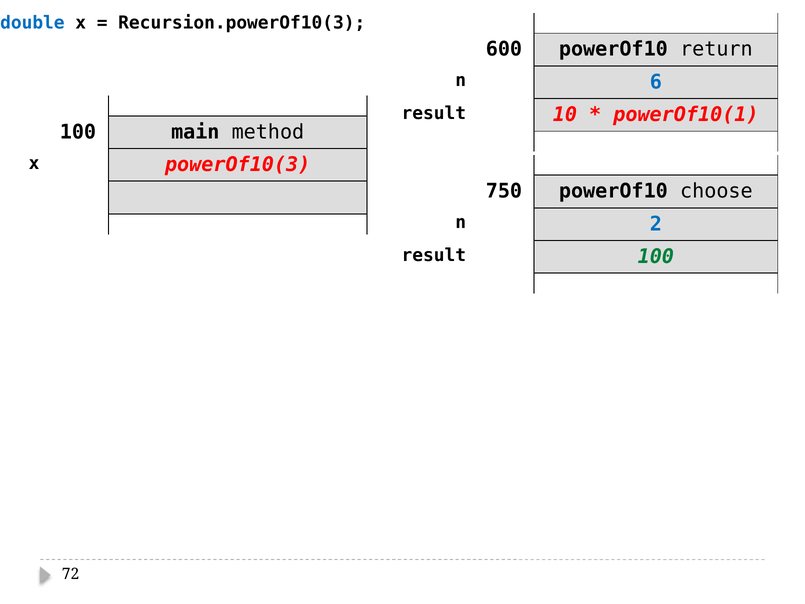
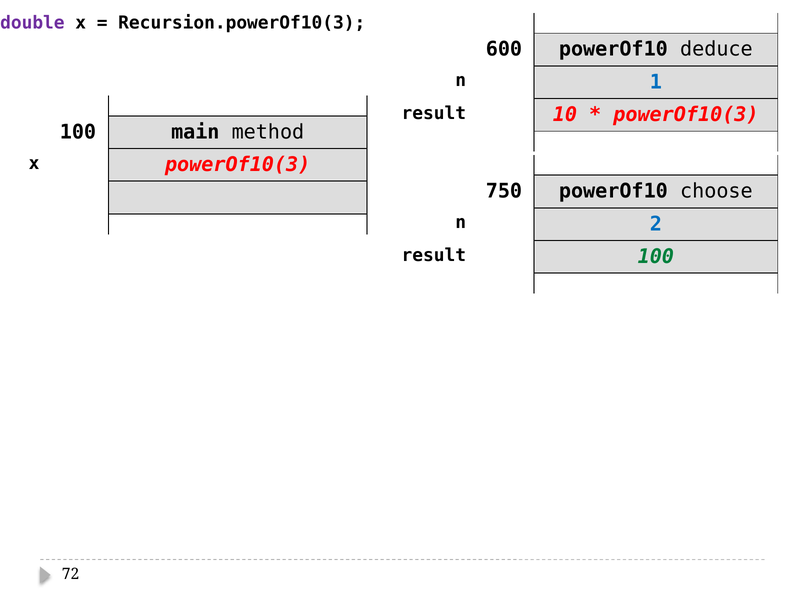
double colour: blue -> purple (32, 23)
return: return -> deduce (716, 49)
6: 6 -> 1 (656, 82)
powerOf10(1: powerOf10(1 -> powerOf10(3 (686, 115)
